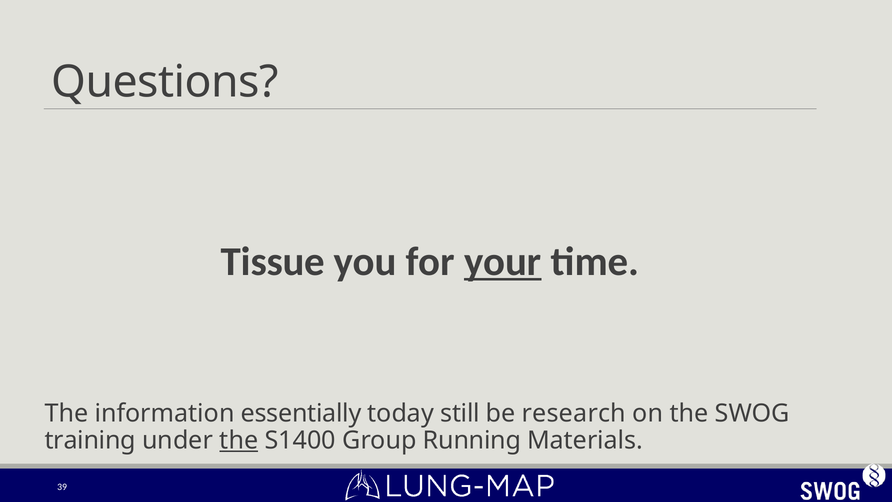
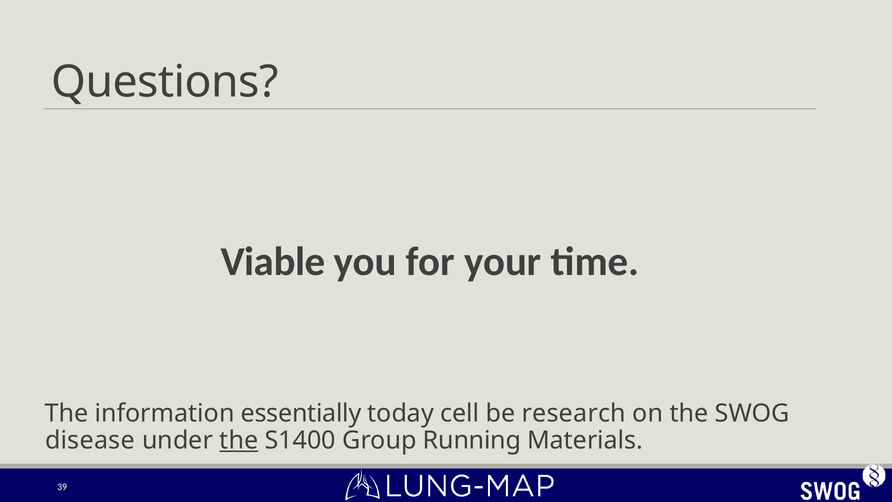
Tissue: Tissue -> Viable (273, 262)
your underline: present -> none (503, 262)
still: still -> cell (460, 413)
training: training -> disease (90, 440)
